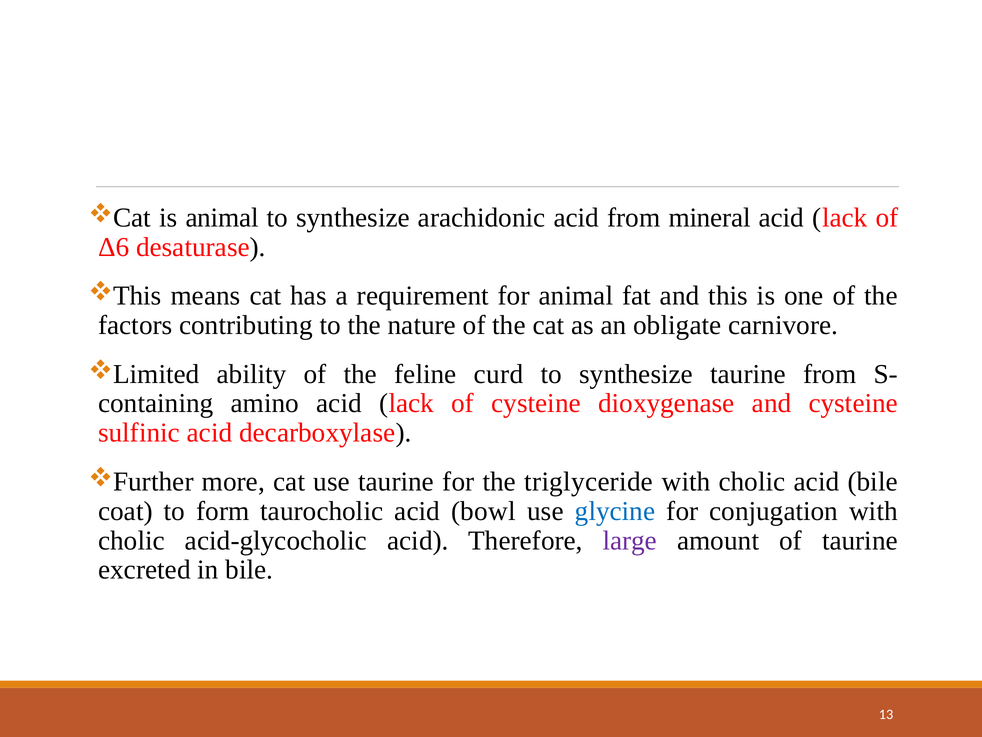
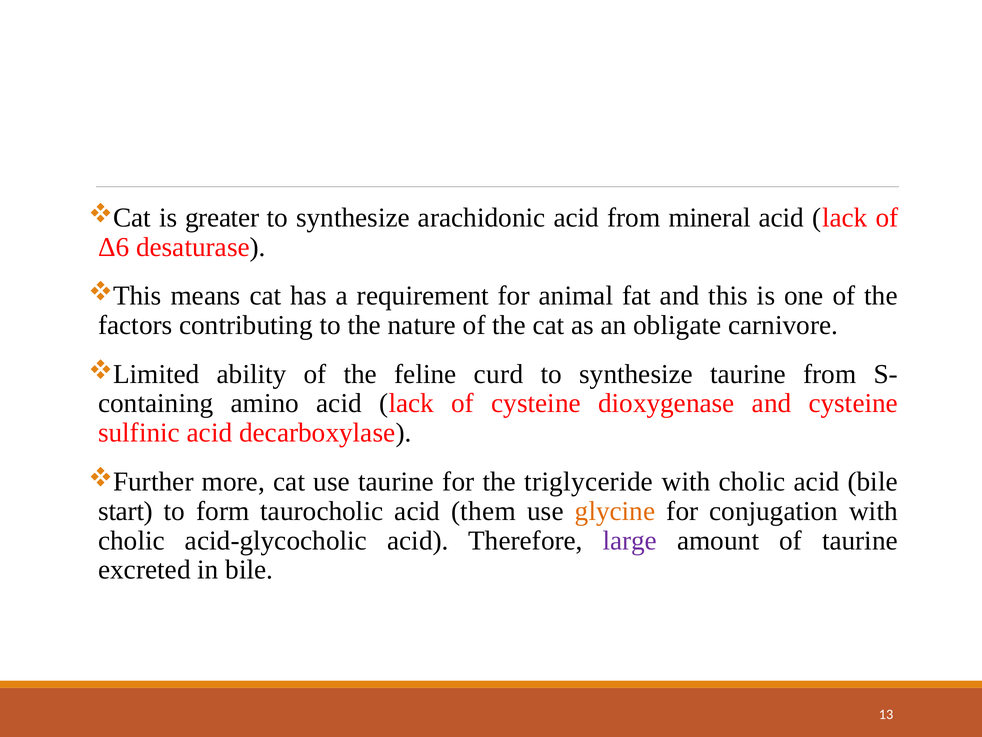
is animal: animal -> greater (222, 218)
coat: coat -> start (126, 511)
bowl: bowl -> them (483, 511)
glycine colour: blue -> orange (615, 511)
